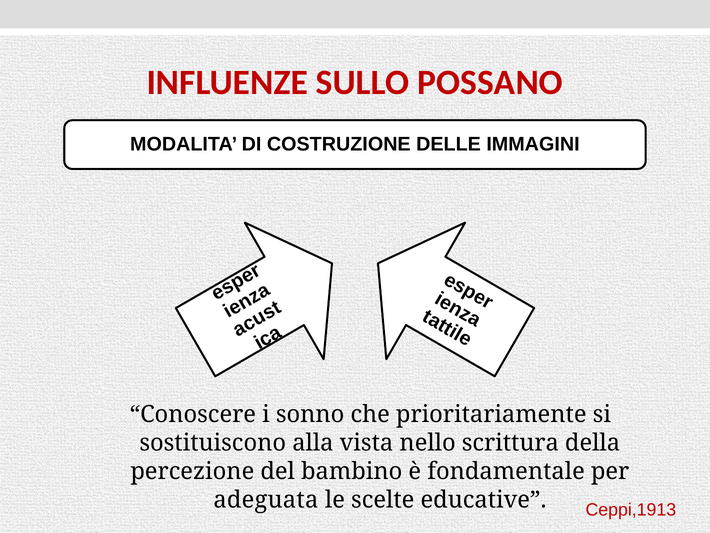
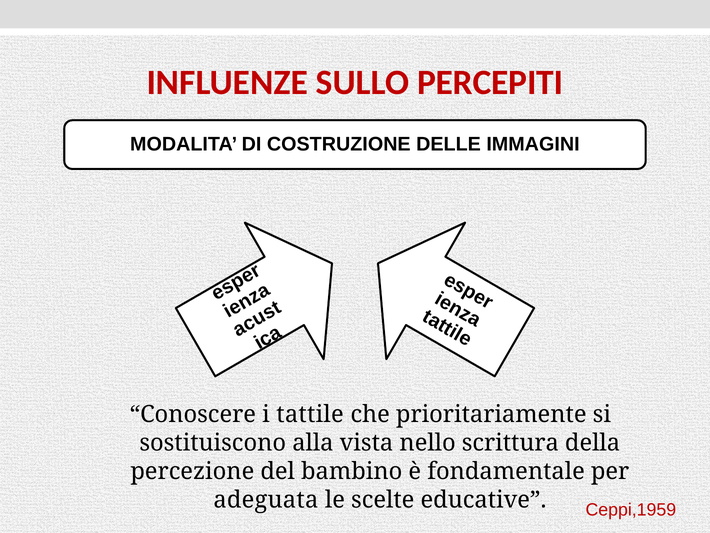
POSSANO: POSSANO -> PERCEPITI (490, 82)
sonno: sonno -> tattile (310, 414)
Ceppi,1913: Ceppi,1913 -> Ceppi,1959 (631, 509)
